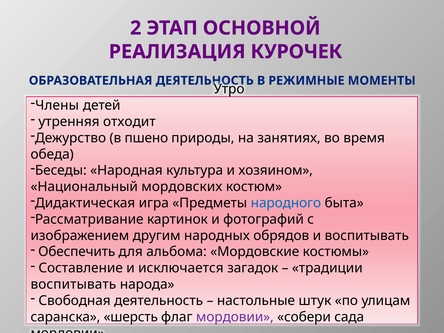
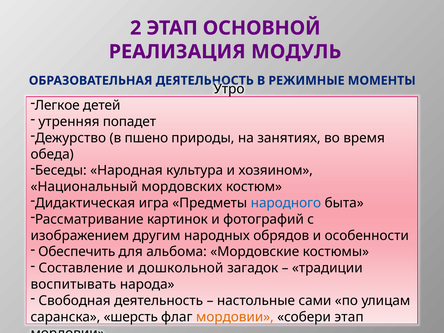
КУРОЧЕК: КУРОЧЕК -> МОДУЛЬ (296, 52)
Члены: Члены -> Легкое (57, 105)
отходит: отходит -> попадет (129, 122)
и воспитывать: воспитывать -> особенности (367, 236)
исключается: исключается -> дошкольной (181, 268)
штук: штук -> сами (315, 301)
мордовии colour: purple -> orange (235, 317)
собери сада: сада -> этап (349, 317)
